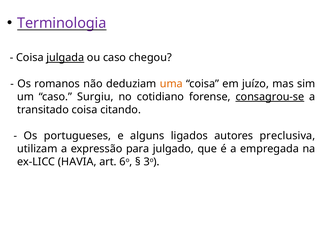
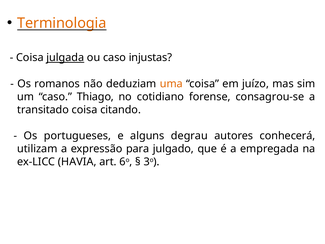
Terminologia colour: purple -> orange (62, 23)
chegou: chegou -> injustas (150, 58)
Surgiu: Surgiu -> Thiago (95, 97)
consagrou-se underline: present -> none (270, 97)
ligados: ligados -> degrau (189, 136)
preclusiva: preclusiva -> conhecerá (288, 136)
